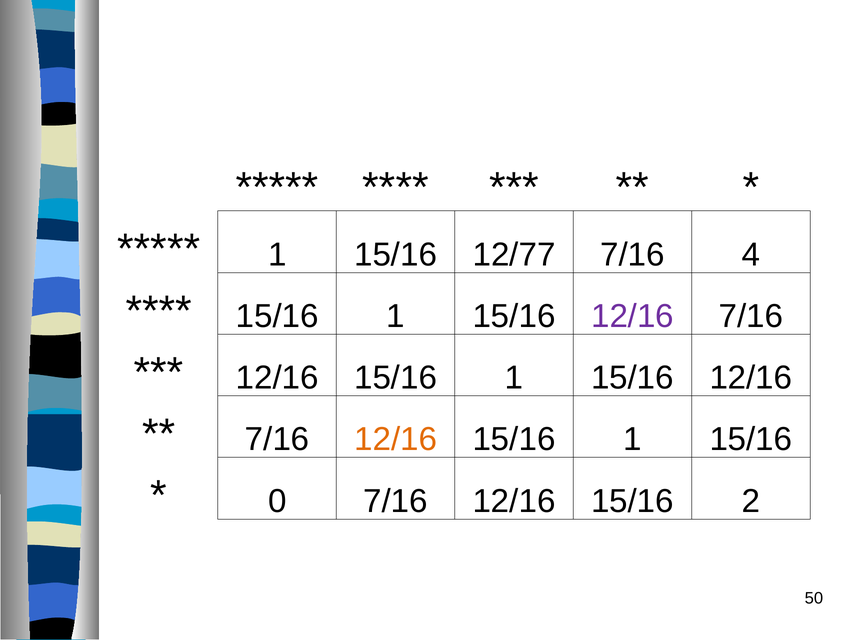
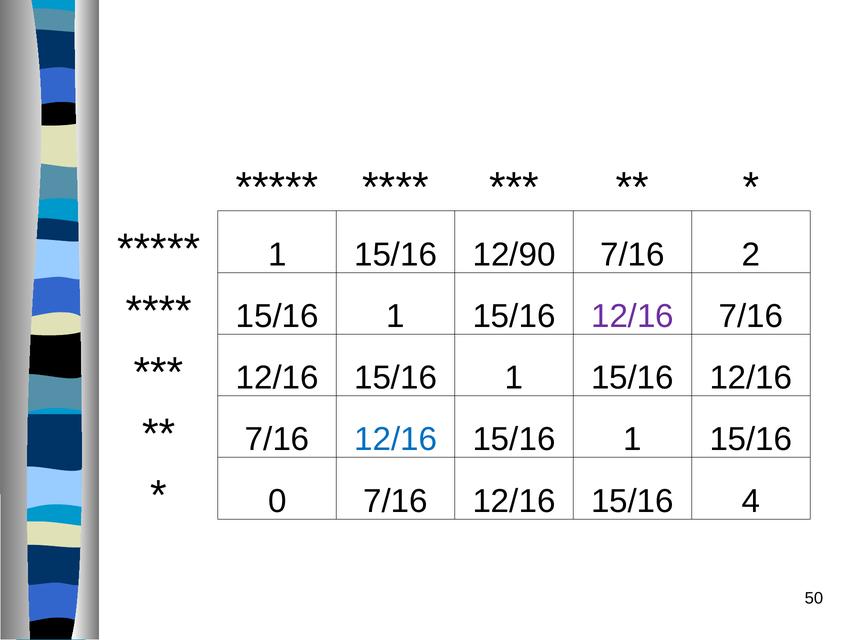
12/77: 12/77 -> 12/90 (514, 255)
4: 4 -> 2 (751, 255)
12/16 colour: orange -> blue (396, 439)
2: 2 -> 4 (751, 501)
